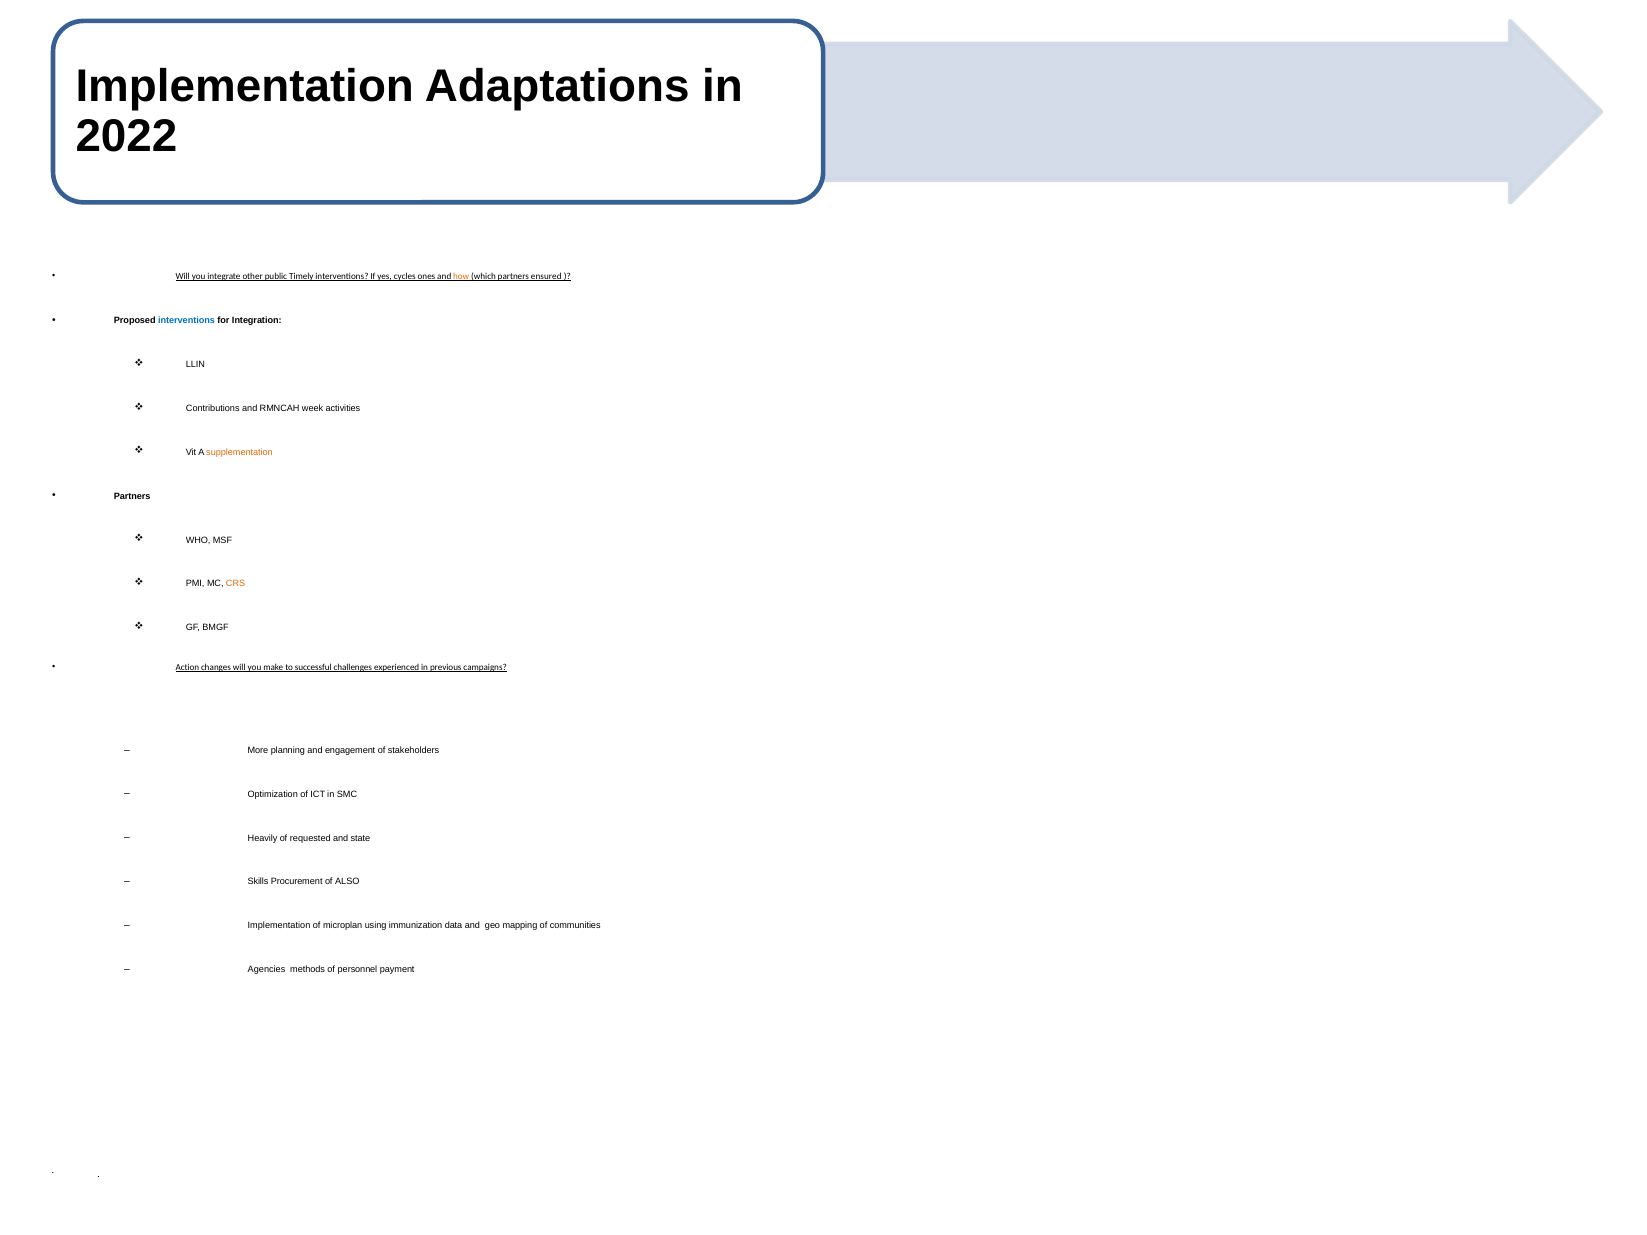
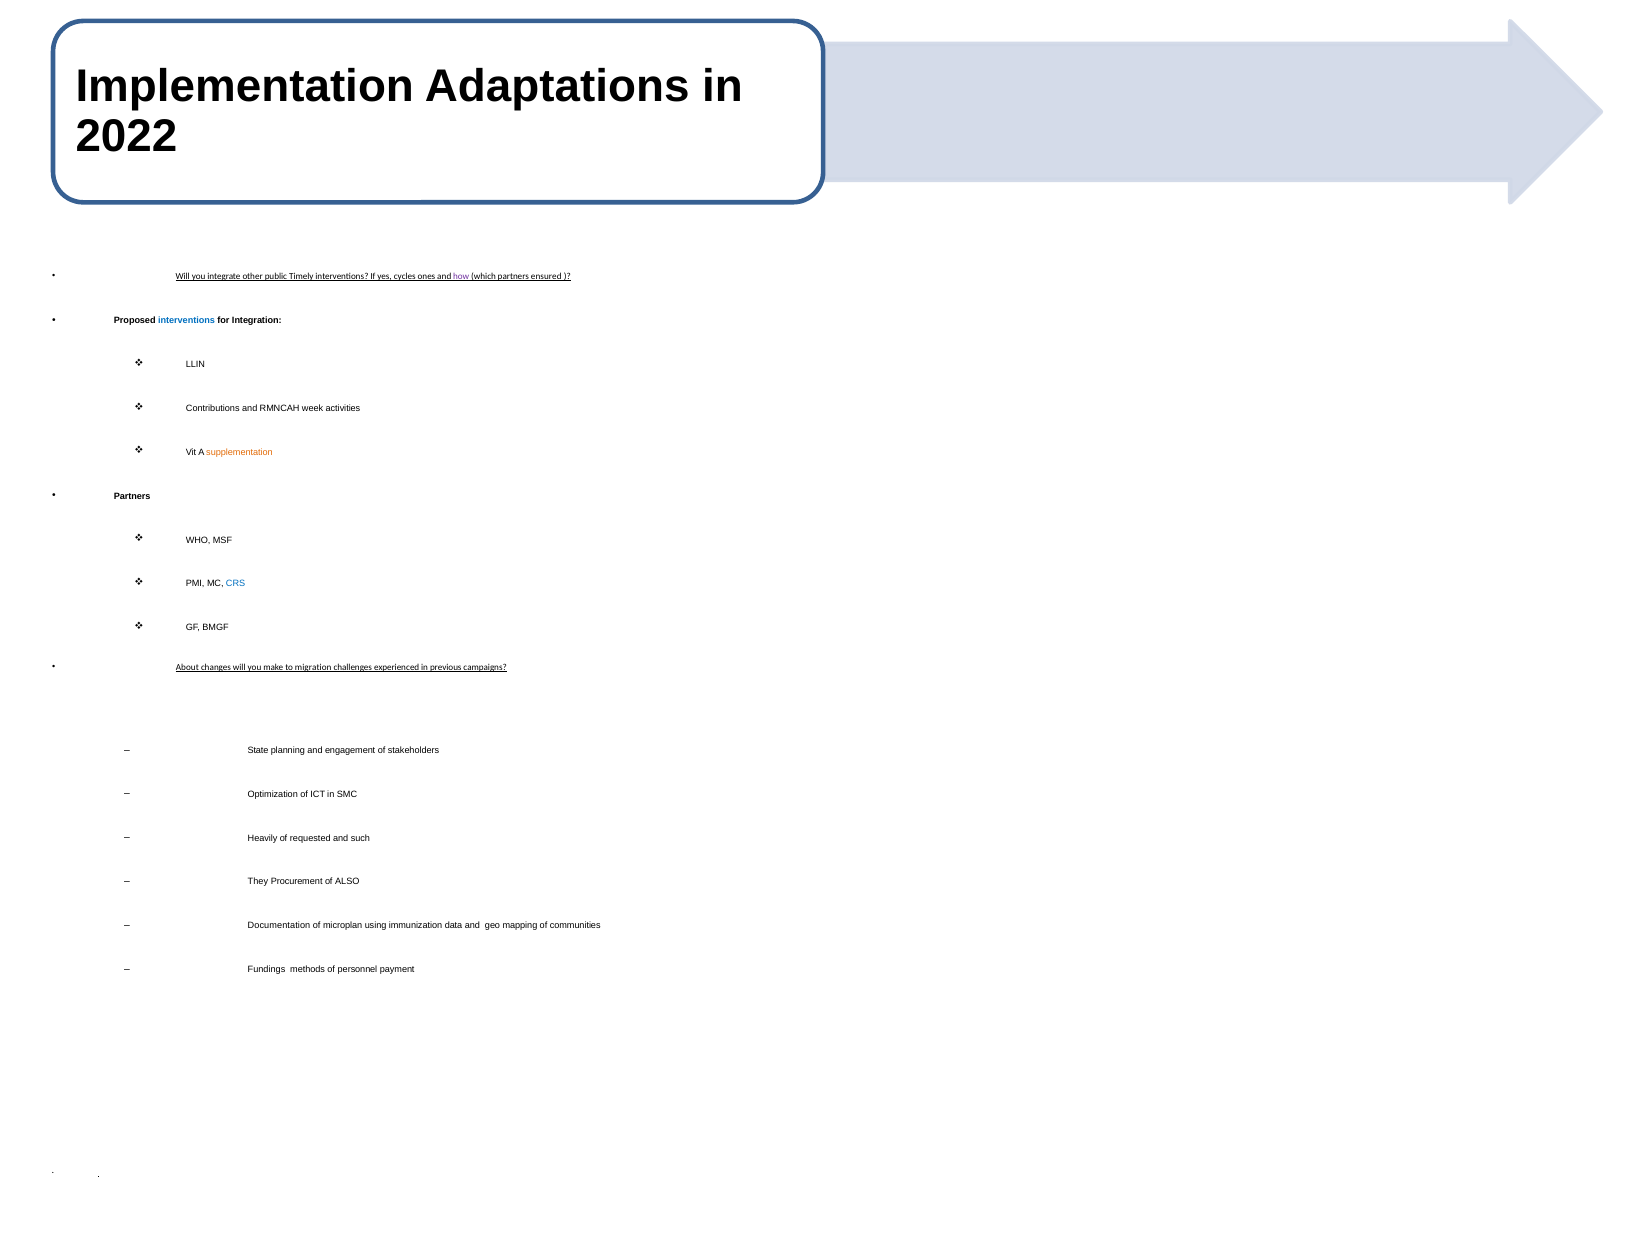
how colour: orange -> purple (461, 277)
CRS colour: orange -> blue (236, 584)
Action: Action -> About (187, 667)
successful: successful -> migration (313, 667)
More: More -> State (258, 750)
state: state -> such (360, 838)
Skills: Skills -> They (258, 882)
Implementation: Implementation -> Documentation (279, 926)
Agencies: Agencies -> Fundings (267, 970)
